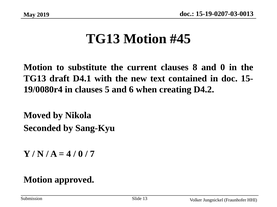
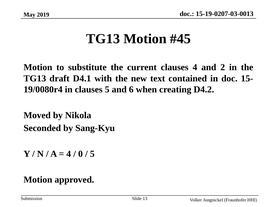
clauses 8: 8 -> 4 (195, 68)
and 0: 0 -> 2 (223, 68)
7: 7 -> 5 (92, 154)
